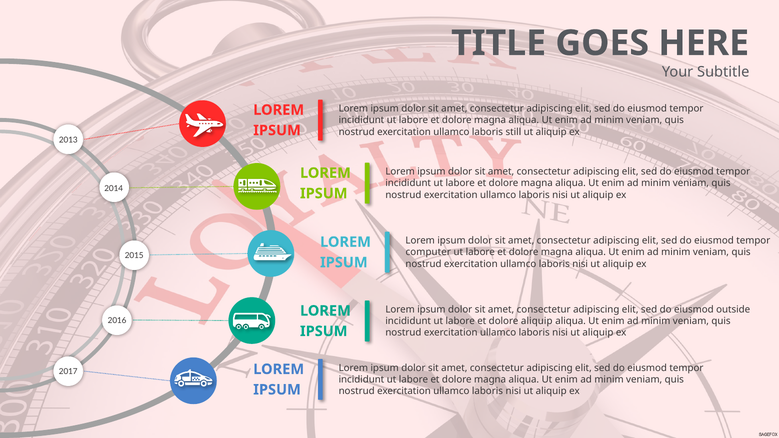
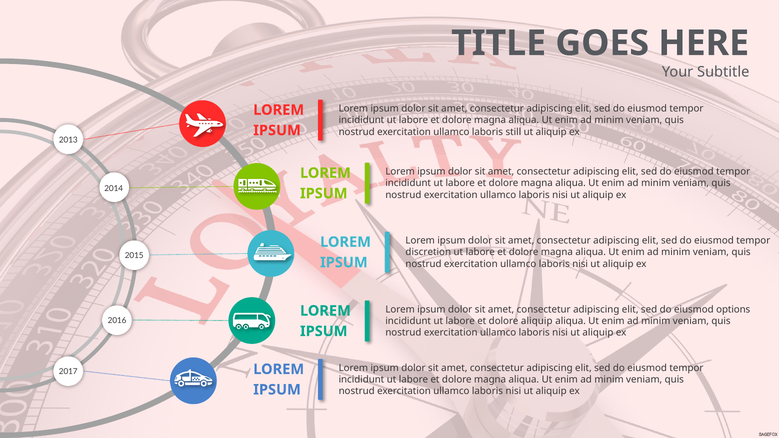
computer: computer -> discretion (428, 252)
outside: outside -> options (733, 310)
